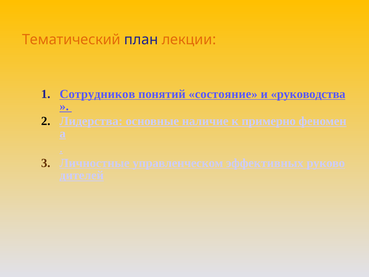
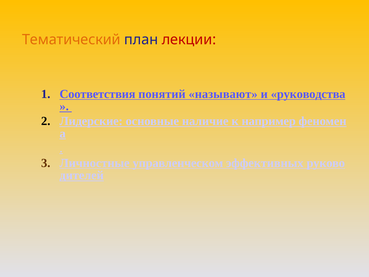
лекции colour: orange -> red (189, 40)
Сотрудников: Сотрудников -> Соответствия (97, 94)
состояние: состояние -> называют (223, 94)
Лидерства: Лидерства -> Лидерские (91, 121)
примерно: примерно -> например (269, 121)
